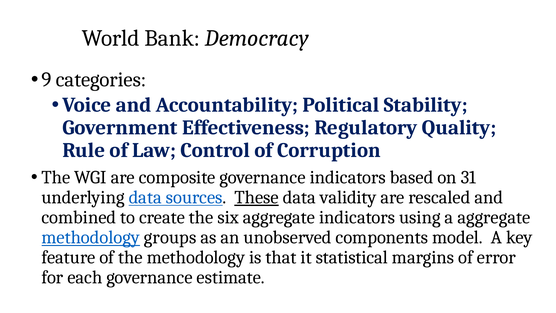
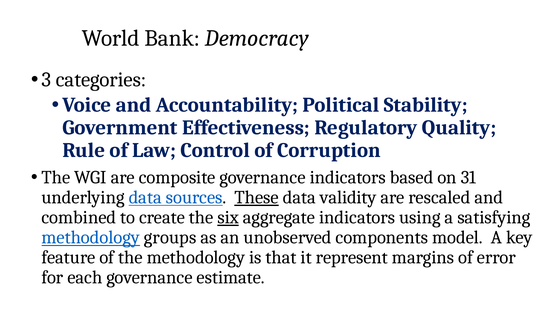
9: 9 -> 3 (46, 80)
six underline: none -> present (228, 217)
a aggregate: aggregate -> satisfying (494, 217)
statistical: statistical -> represent (352, 257)
